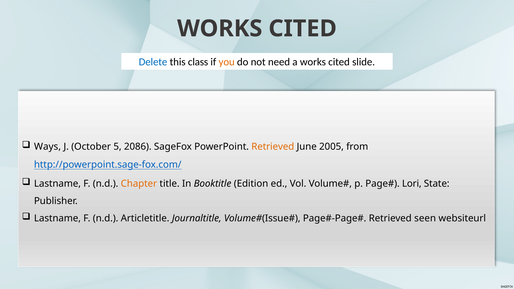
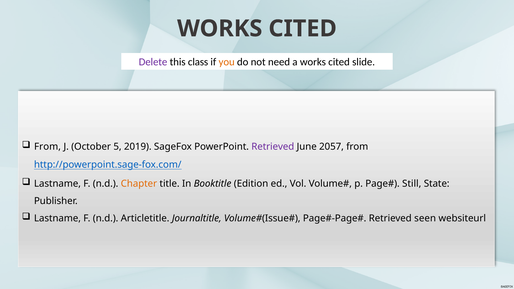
Delete colour: blue -> purple (153, 62)
Ways: Ways -> From (47, 147)
2086: 2086 -> 2019 (138, 147)
Retrieved colour: orange -> purple (273, 147)
2005: 2005 -> 2057 (331, 147)
Lori: Lori -> Still (412, 184)
